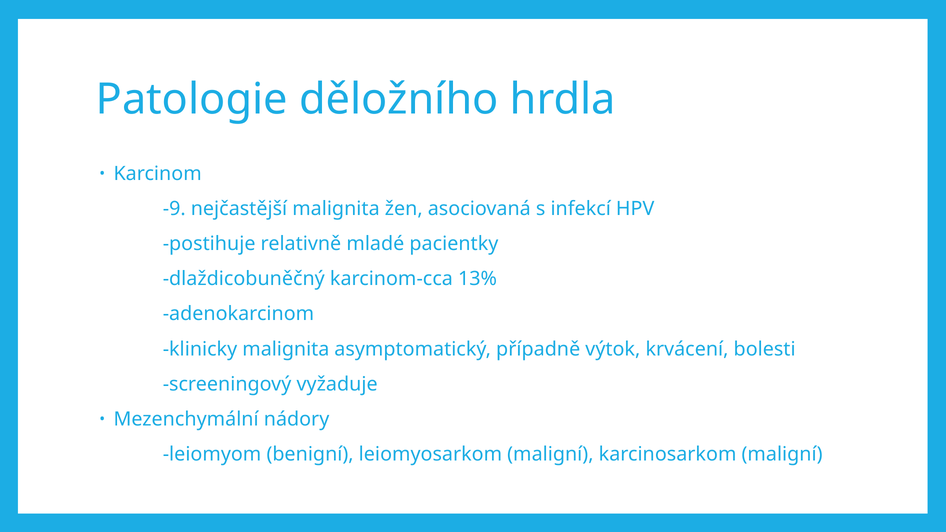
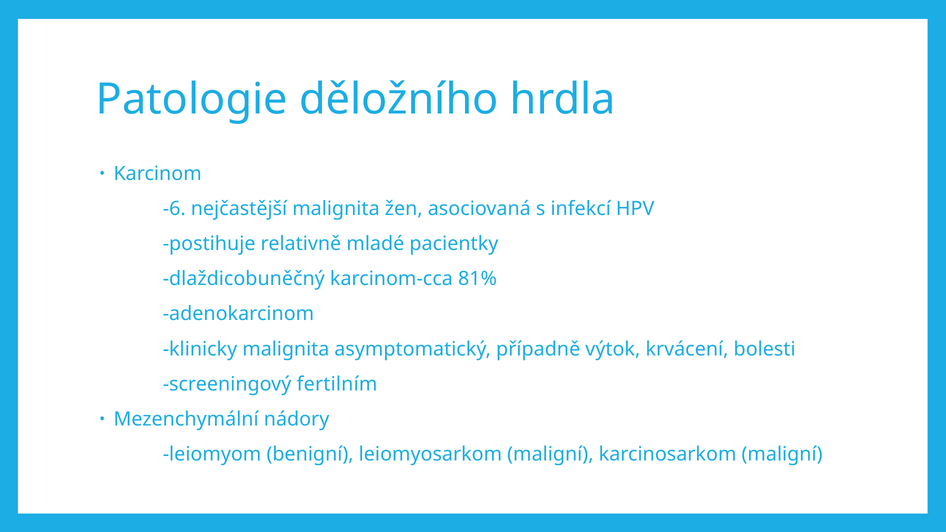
-9: -9 -> -6 (174, 209)
13%: 13% -> 81% (478, 279)
vyžaduje: vyžaduje -> fertilním (337, 384)
